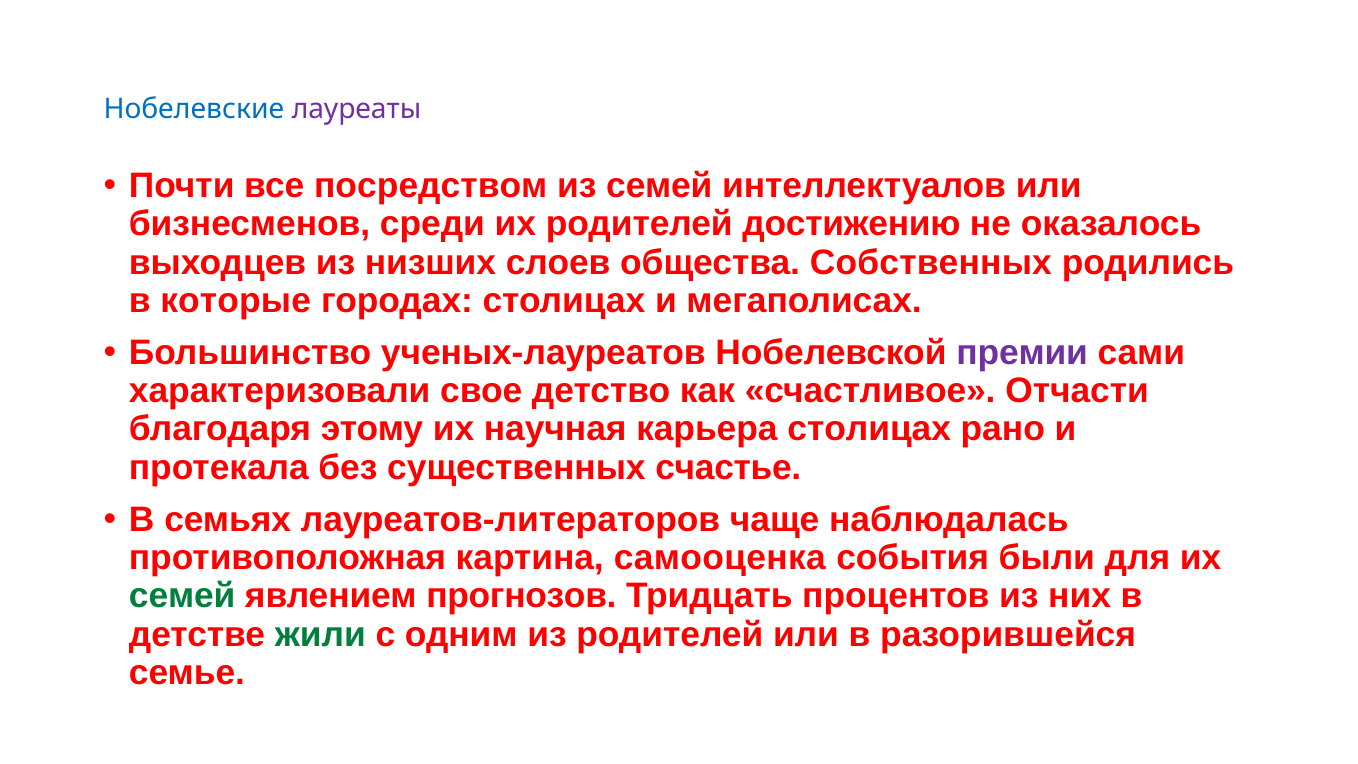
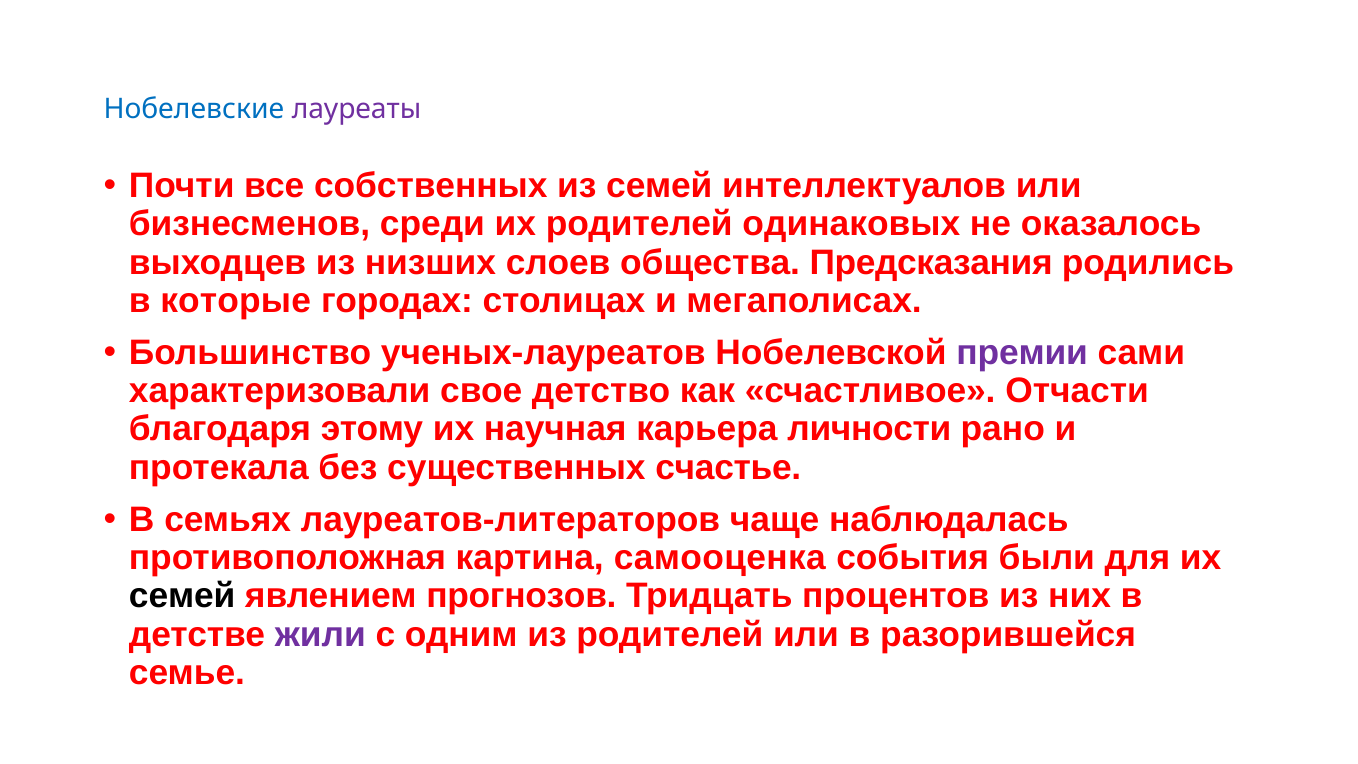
посредством: посредством -> собственных (431, 186)
достижению: достижению -> одинаковых (851, 224)
Собственных: Собственных -> Предсказания (931, 262)
карьера столицах: столицах -> личности (869, 429)
семей colour: green -> black (182, 596)
жили colour: green -> purple (320, 634)
